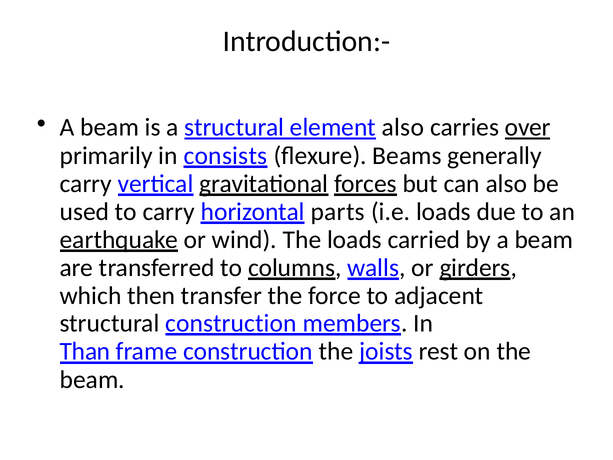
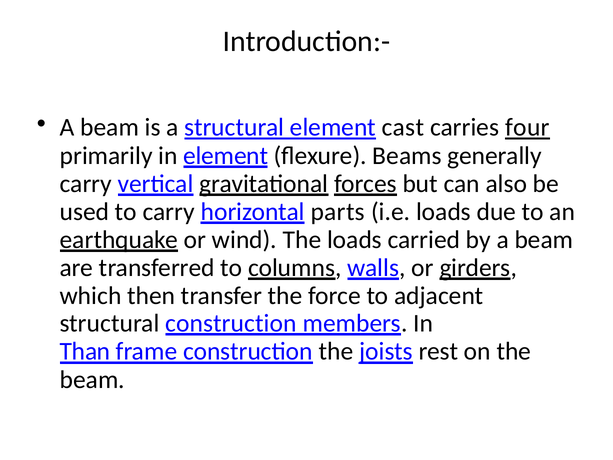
element also: also -> cast (403, 127)
over: over -> four (527, 127)
in consists: consists -> element (226, 155)
